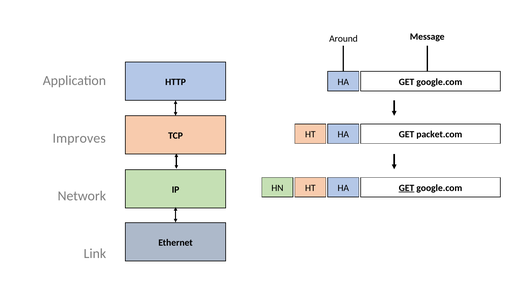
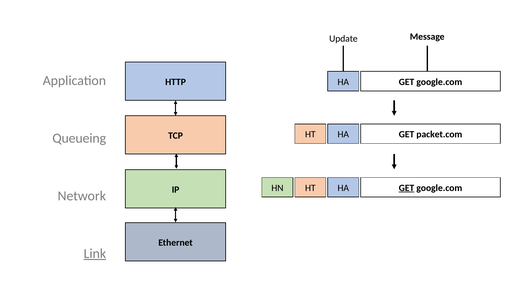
Around: Around -> Update (343, 39)
Improves: Improves -> Queueing (79, 138)
Link underline: none -> present (95, 253)
